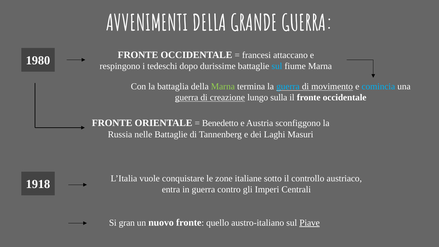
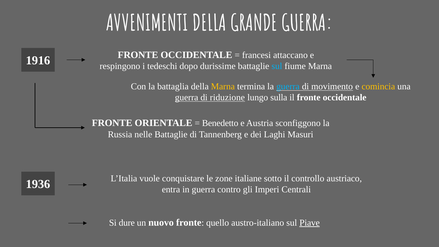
1980: 1980 -> 1916 (38, 61)
Marna colour: light green -> yellow (223, 86)
comincia colour: light blue -> yellow (378, 86)
creazione: creazione -> riduzione (227, 97)
1918: 1918 -> 1936 (38, 184)
gran: gran -> dure (127, 223)
